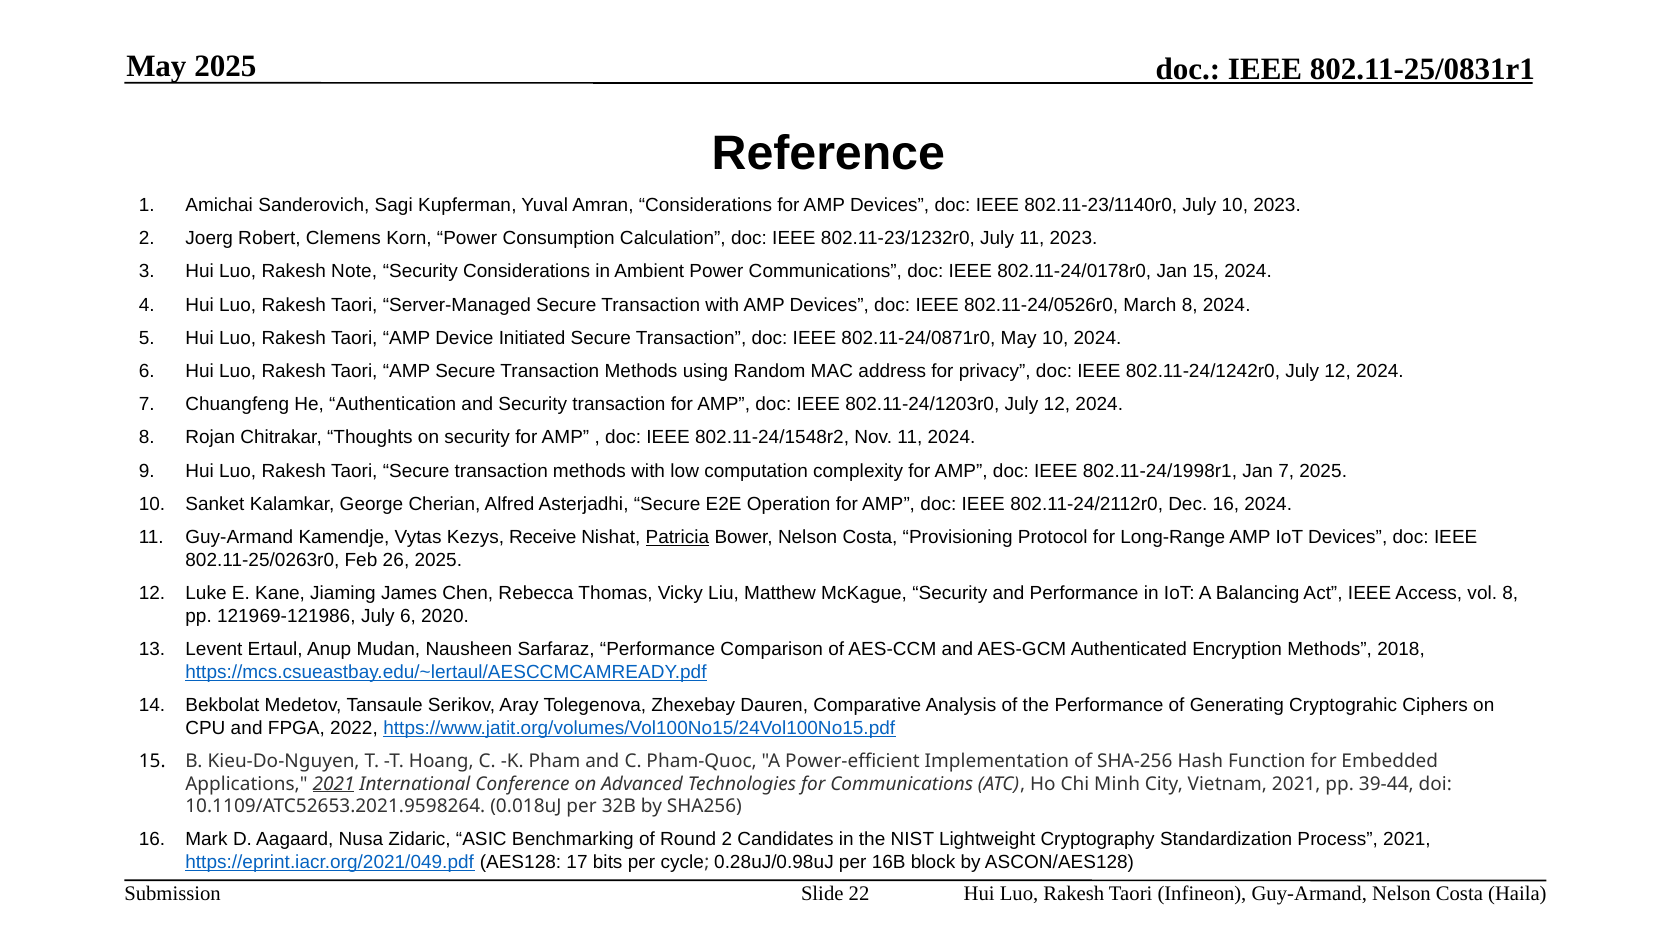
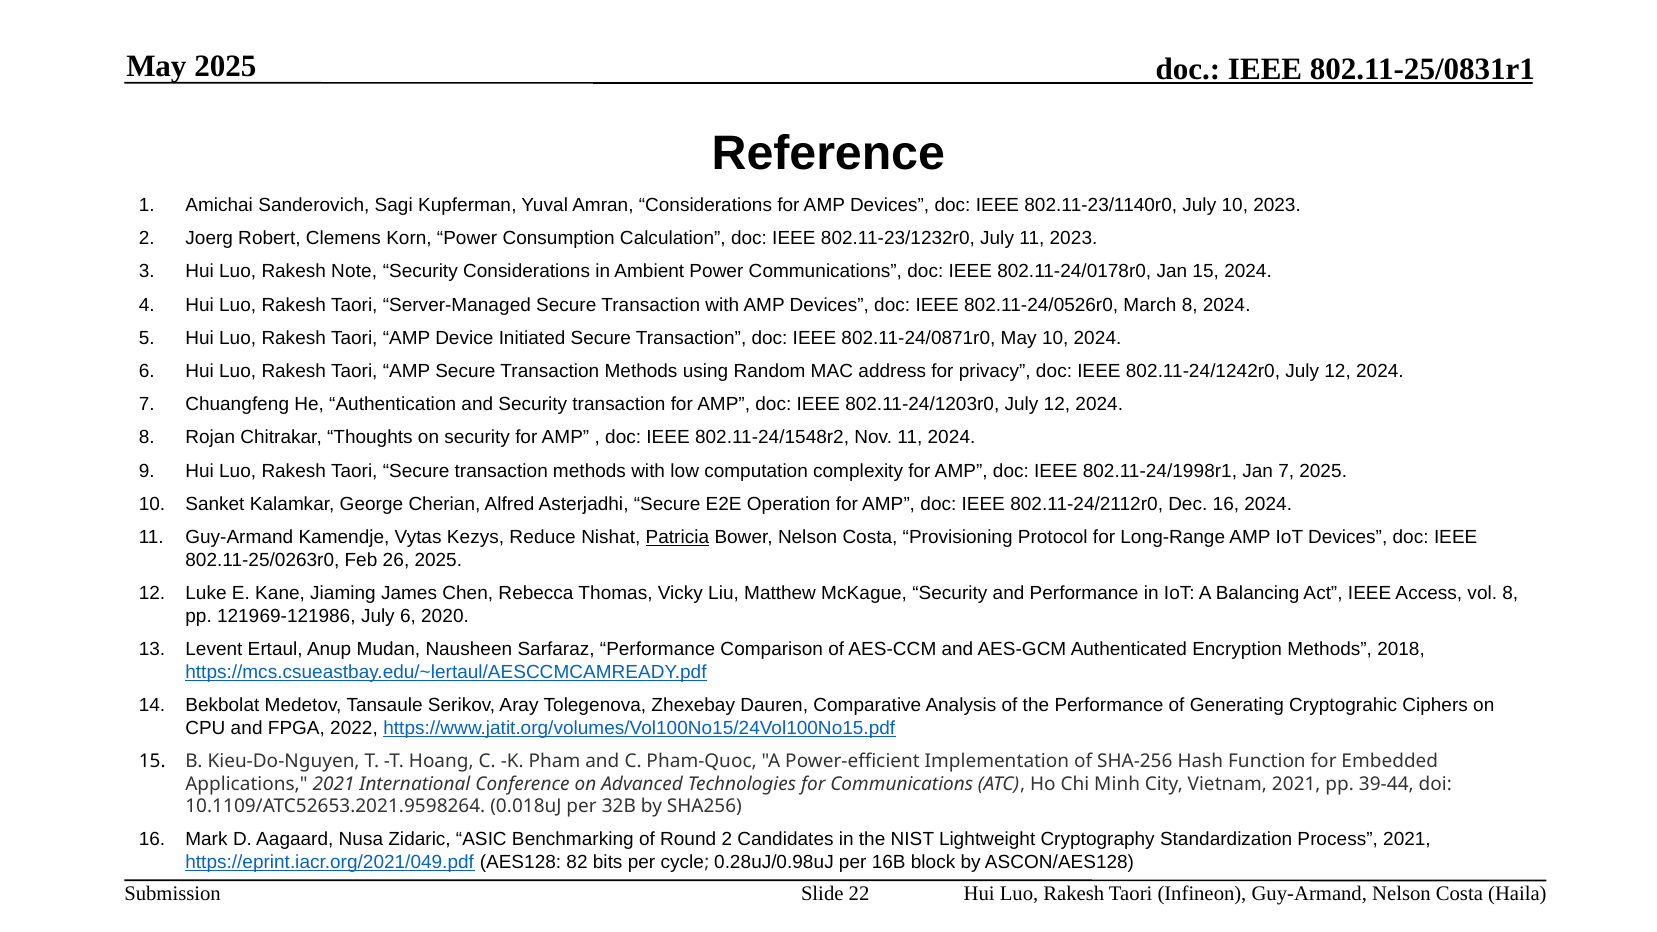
Receive: Receive -> Reduce (543, 537)
2021 underline: present -> none (334, 784)
17: 17 -> 82 (577, 863)
